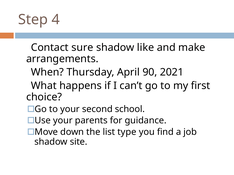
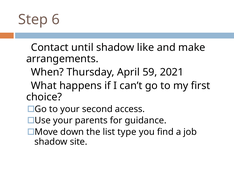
4: 4 -> 6 (56, 20)
sure: sure -> until (82, 48)
90: 90 -> 59 (150, 72)
school: school -> access (130, 109)
